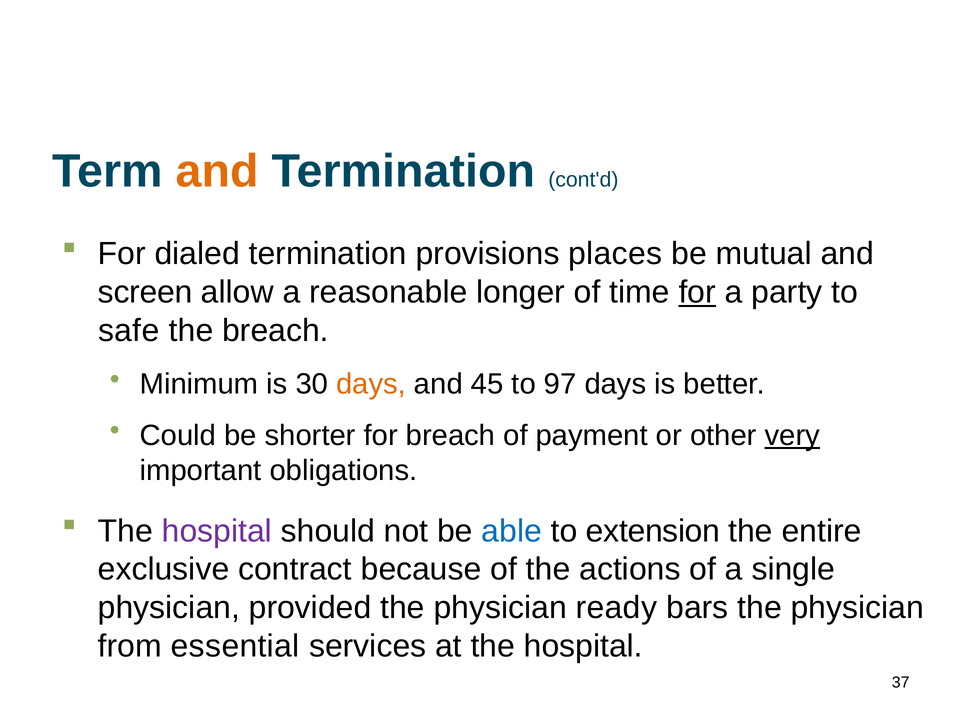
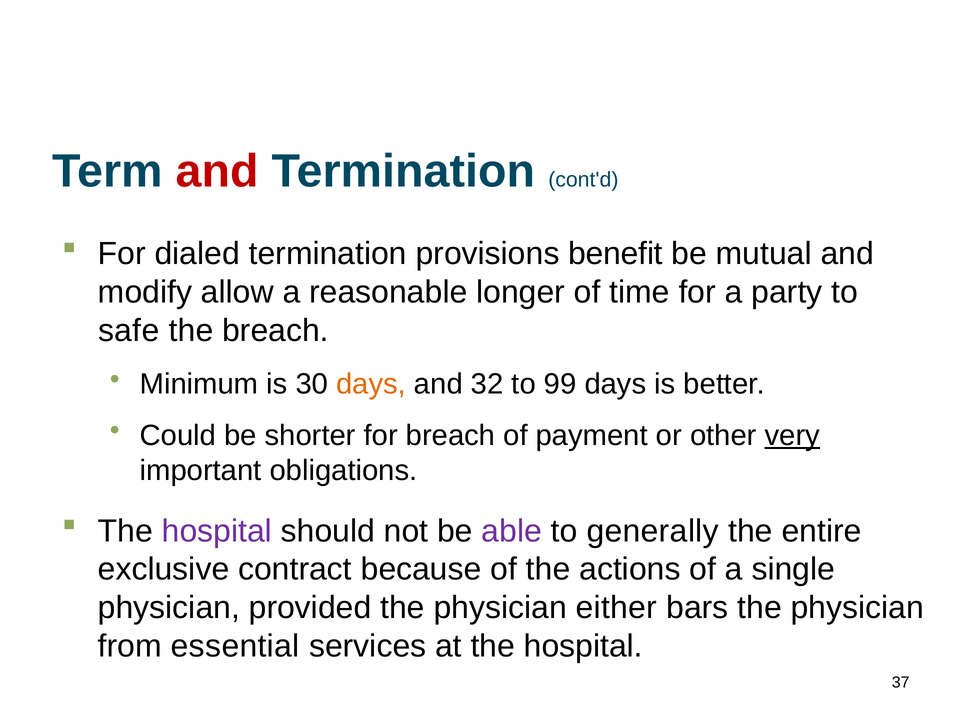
and colour: orange -> red (217, 171)
places: places -> benefit (616, 254)
screen: screen -> modify (145, 292)
for underline: present -> none (697, 292)
45: 45 -> 32 (487, 384)
97: 97 -> 99 (560, 384)
able colour: blue -> purple (512, 530)
extension: extension -> generally (653, 530)
ready: ready -> either (616, 607)
